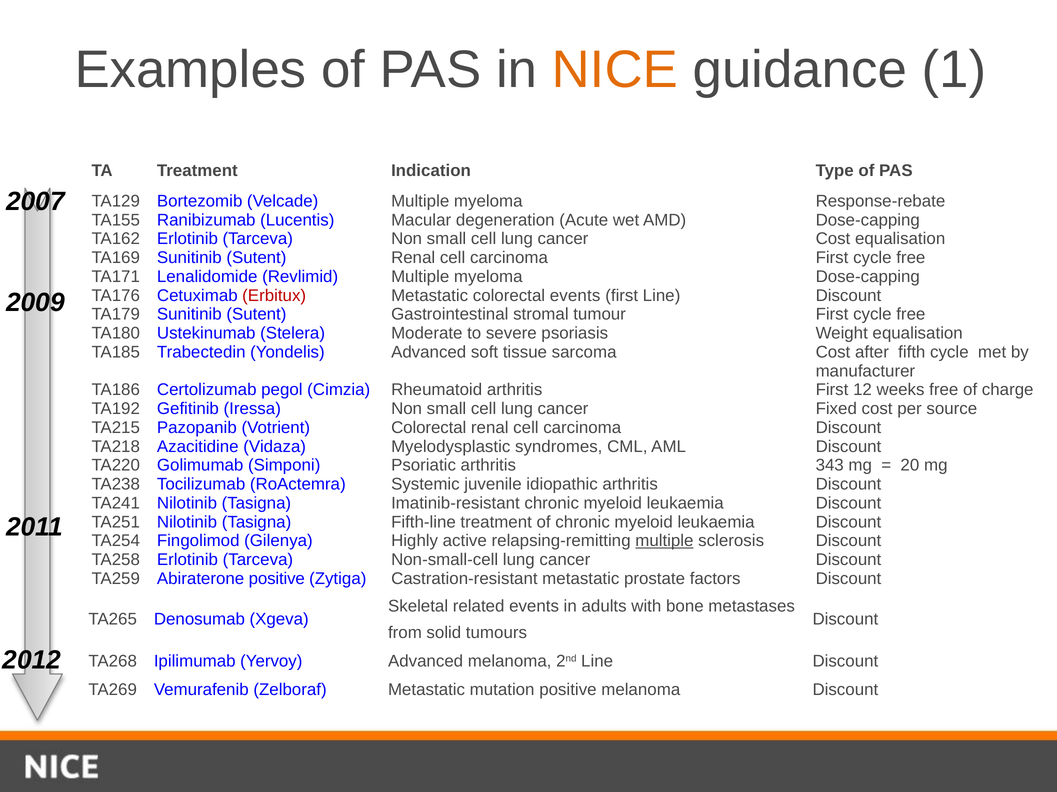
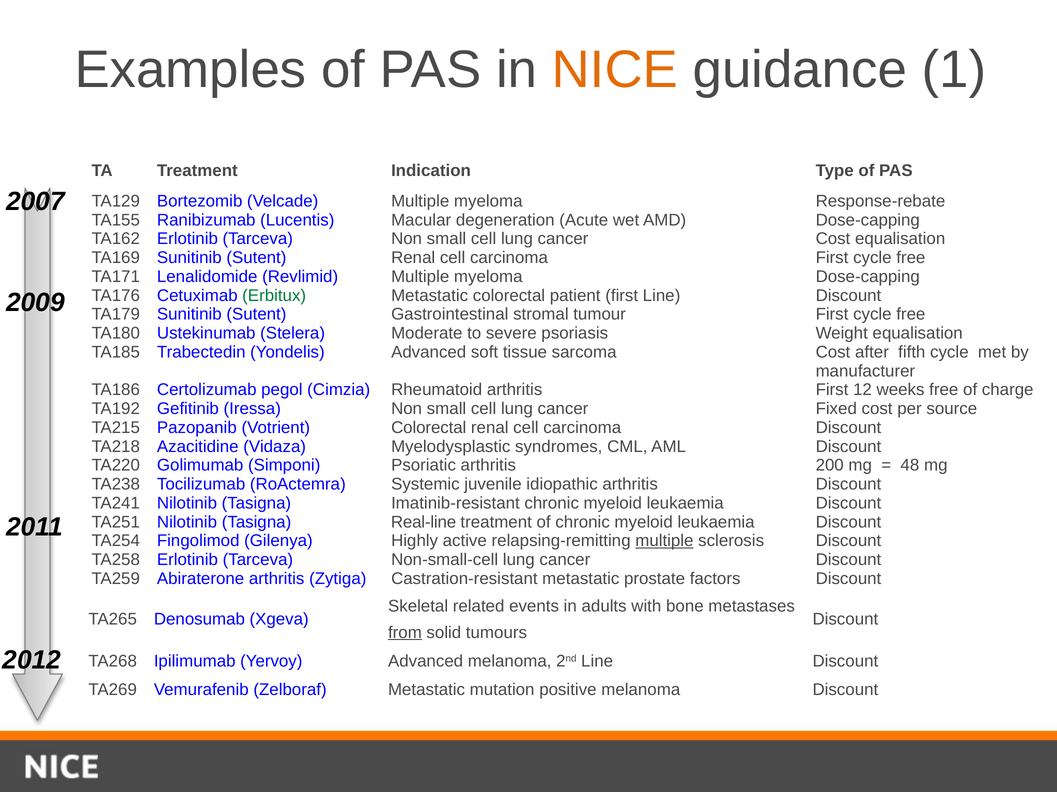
Erbitux colour: red -> green (274, 296)
colorectal events: events -> patient (575, 296)
343: 343 -> 200 (830, 466)
20: 20 -> 48 (910, 466)
Fifth-line: Fifth-line -> Real-line (424, 522)
Abiraterone positive: positive -> arthritis (277, 579)
from underline: none -> present (405, 633)
